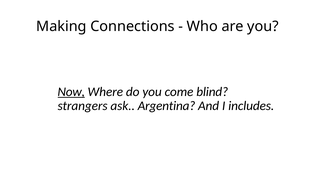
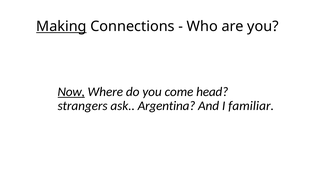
Making underline: none -> present (61, 26)
blind: blind -> head (212, 92)
includes: includes -> familiar (251, 106)
